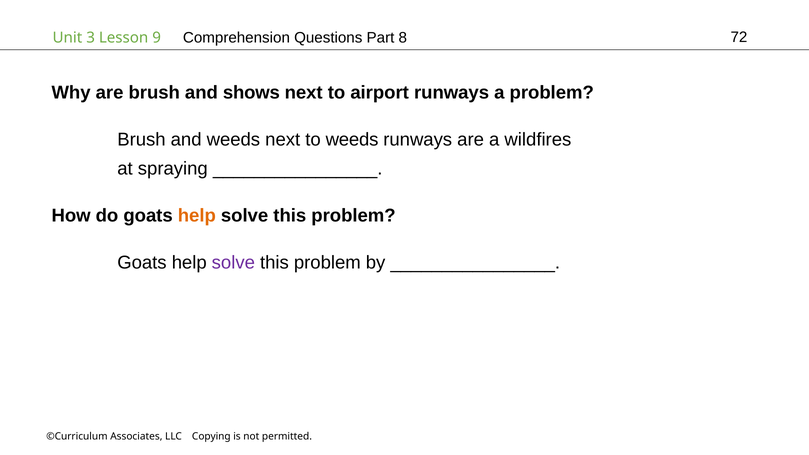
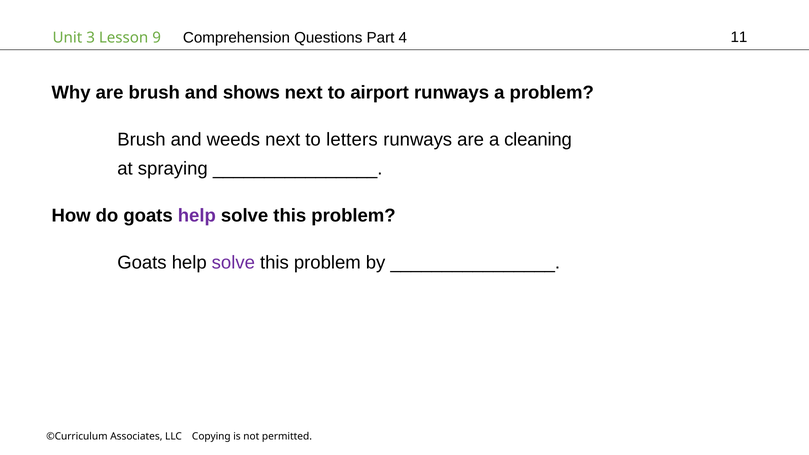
8: 8 -> 4 (403, 38)
72: 72 -> 11 (739, 37)
to weeds: weeds -> letters (352, 140)
wildfires: wildfires -> cleaning (538, 140)
help colour: orange -> purple (197, 216)
